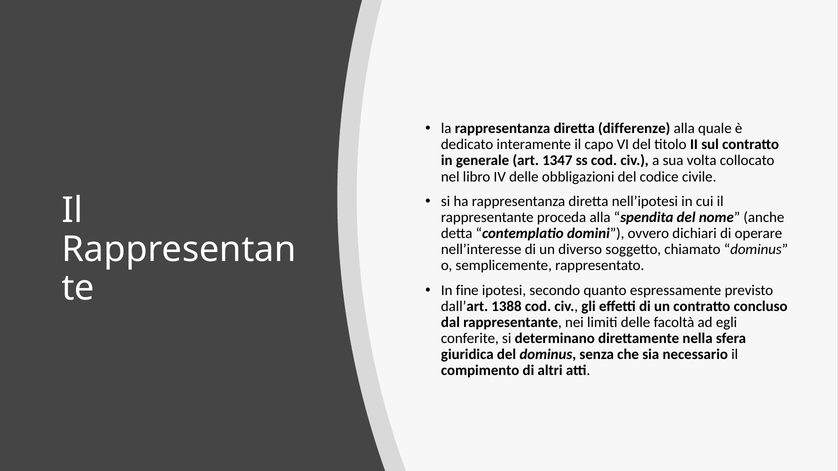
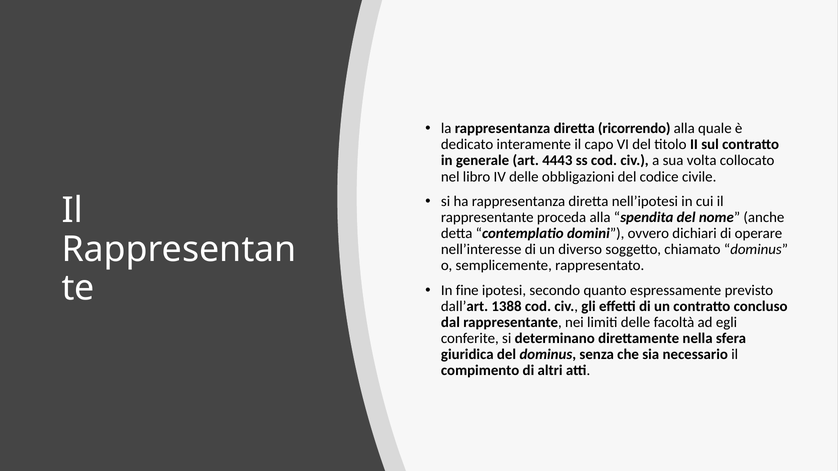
differenze: differenze -> ricorrendo (634, 129)
1347: 1347 -> 4443 (557, 161)
